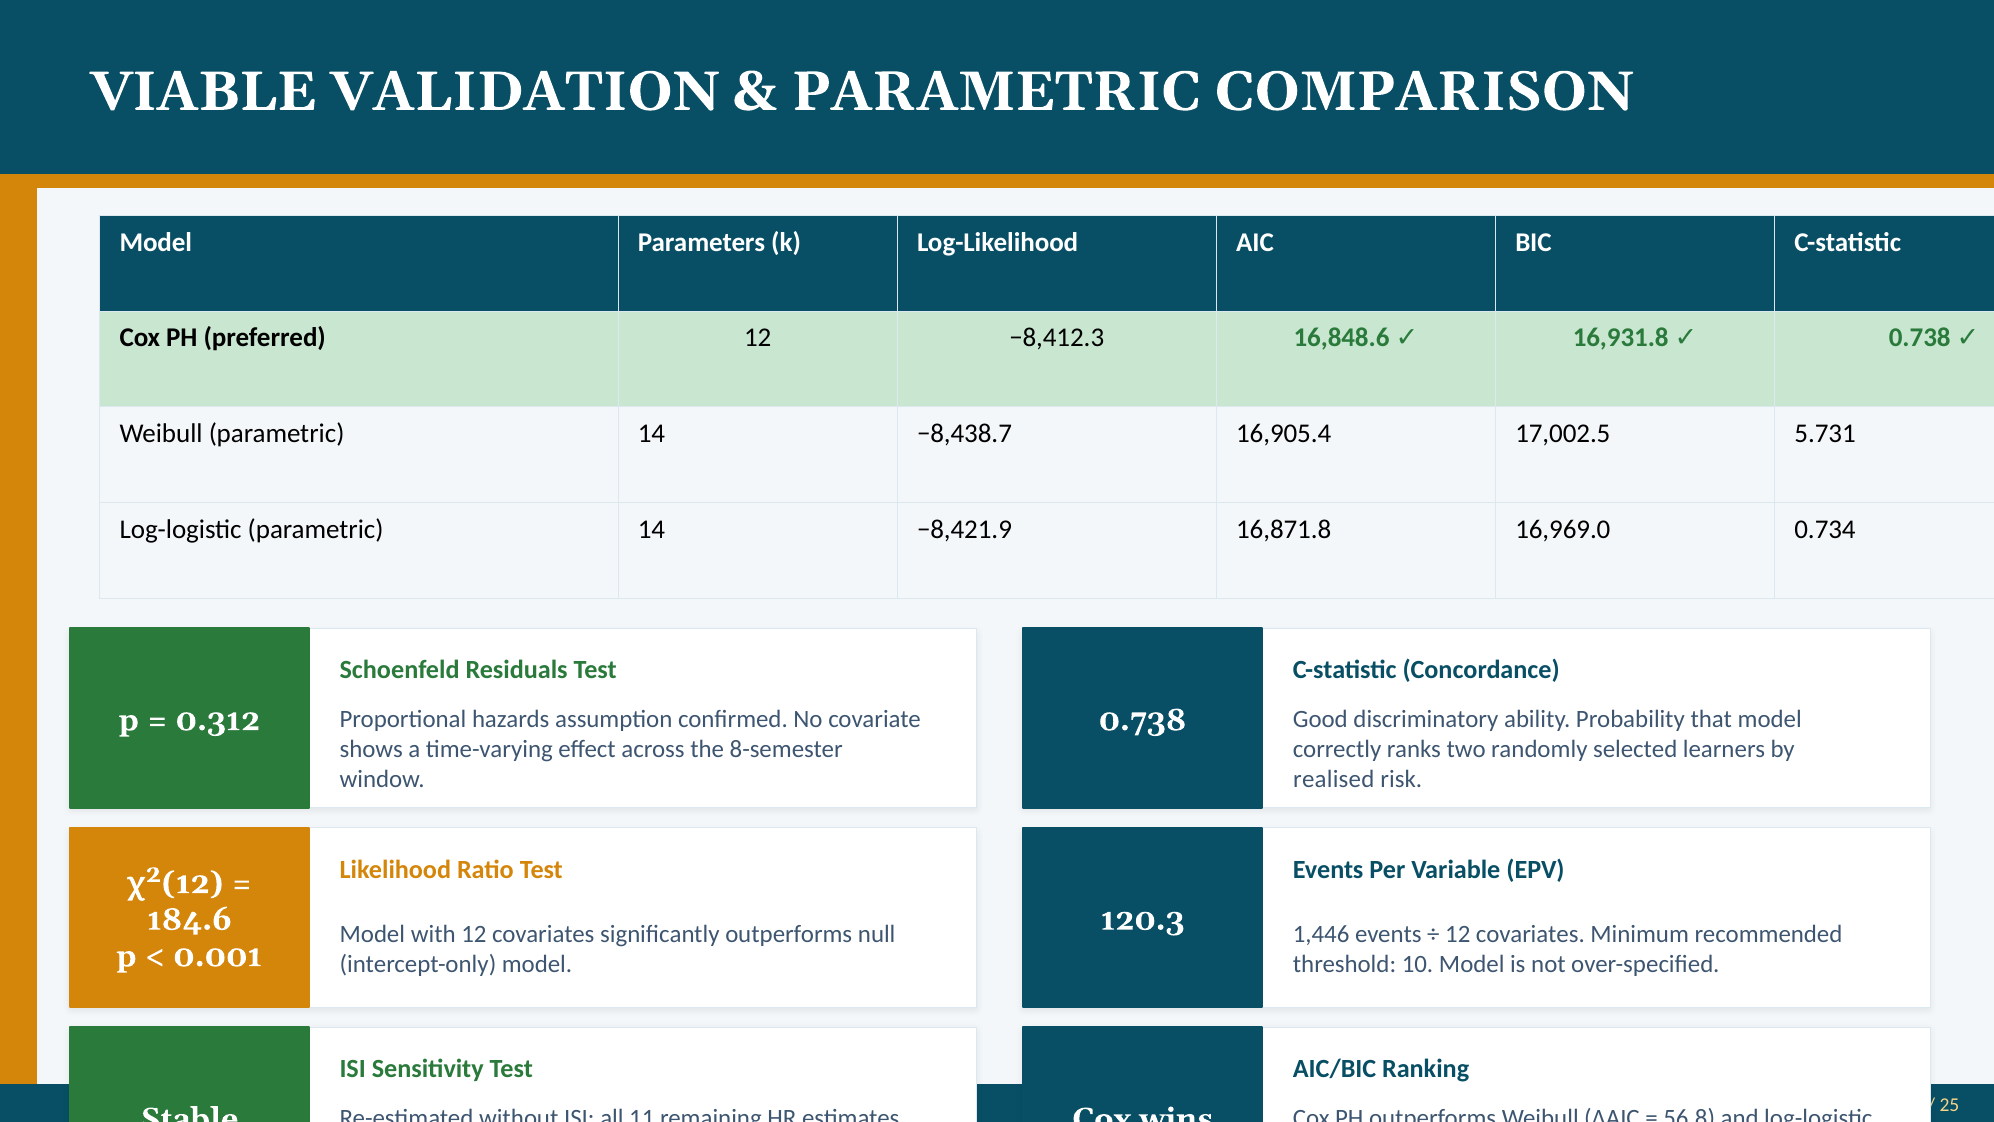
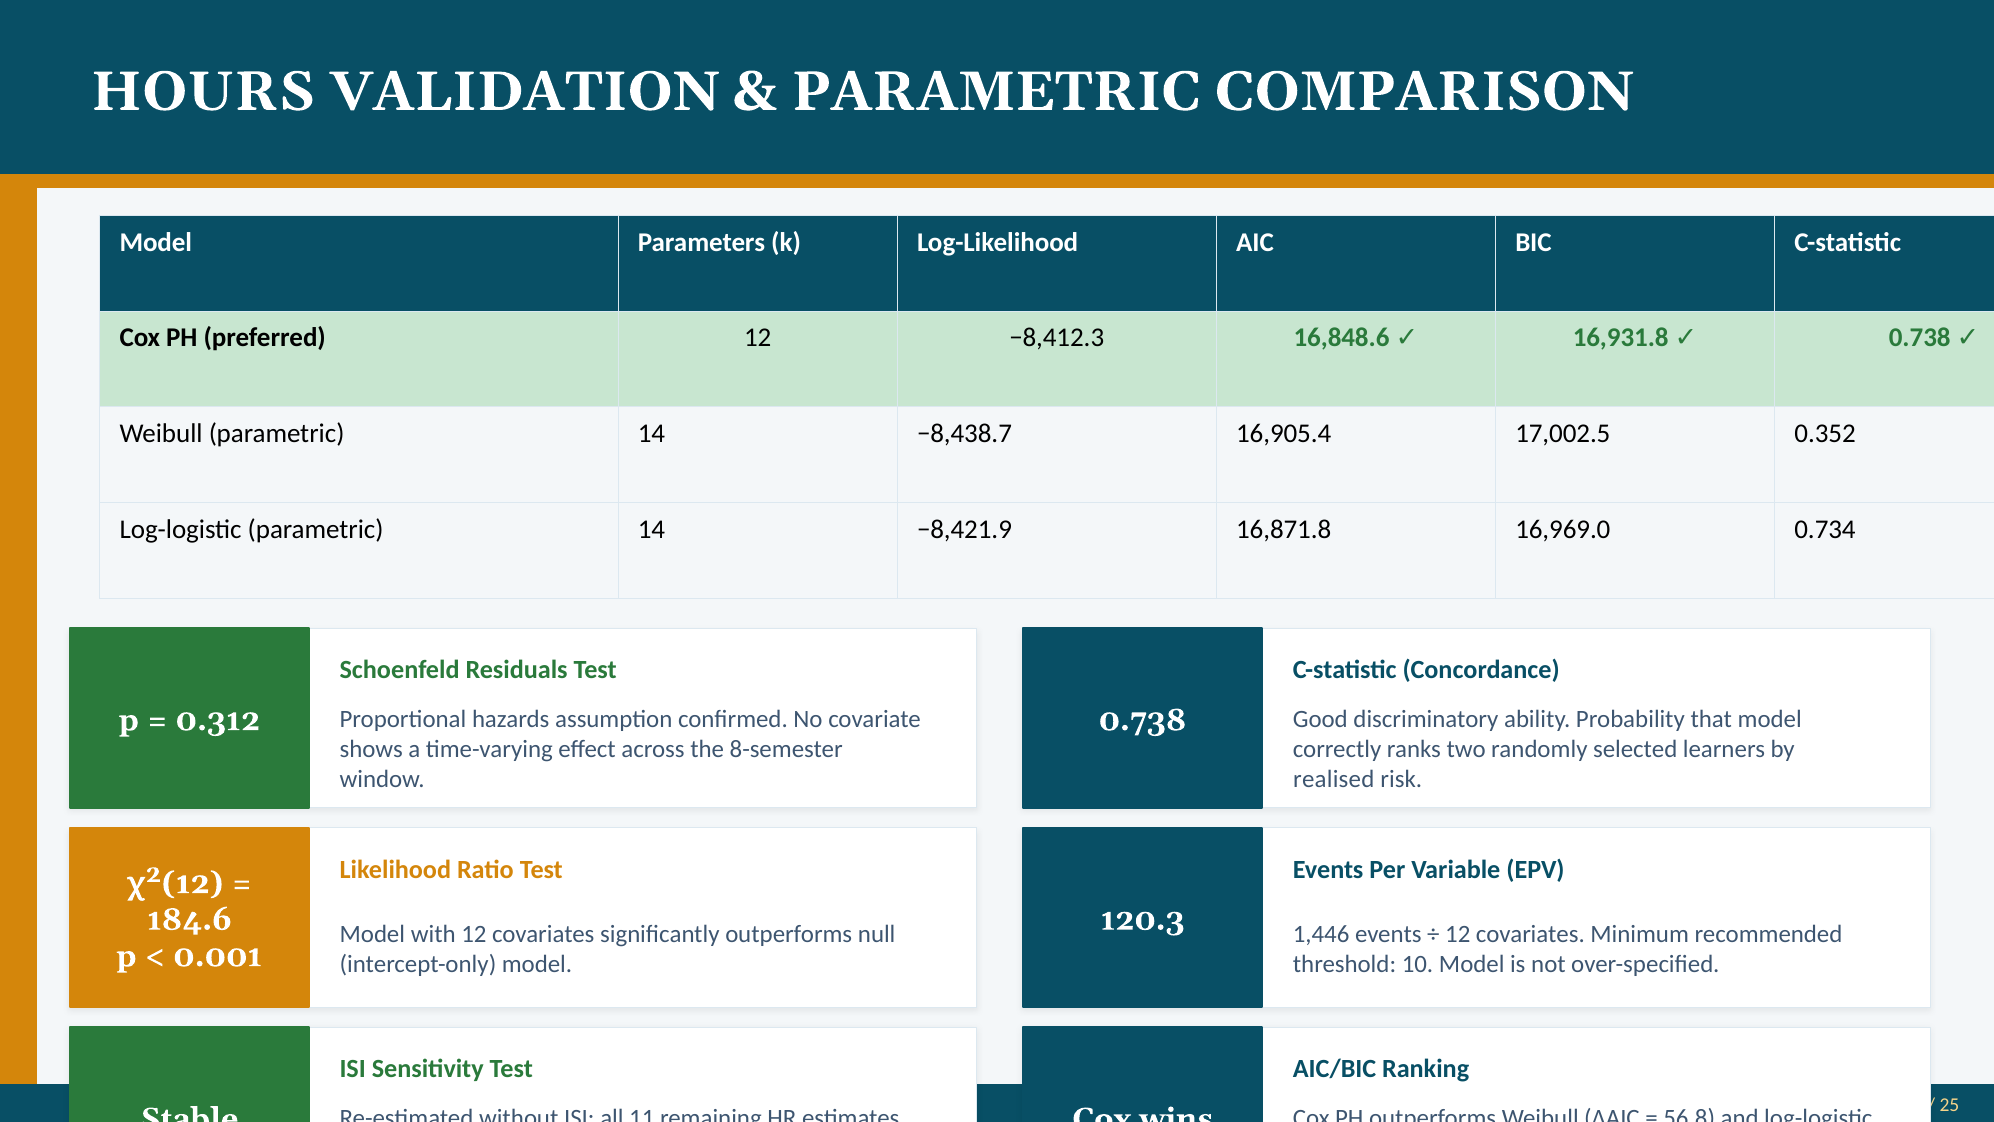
VIABLE: VIABLE -> HOURS (203, 92)
5.731: 5.731 -> 0.352 (1825, 433)
